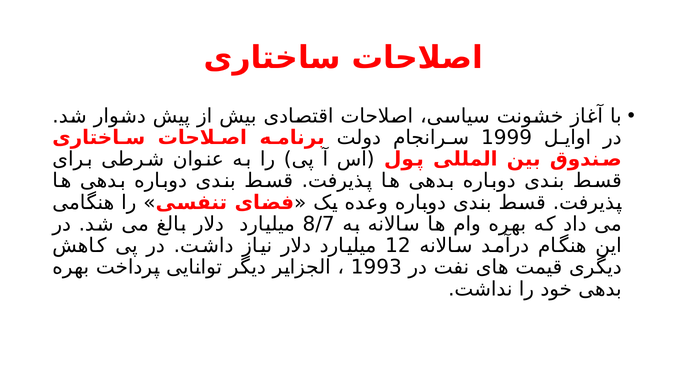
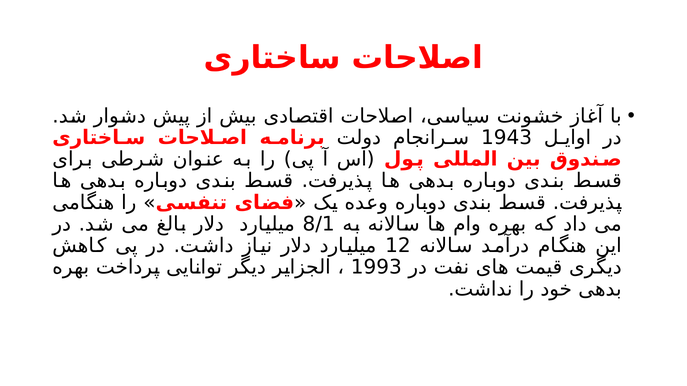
1999: 1999 -> 1943 (507, 138)
8/7: 8/7 -> 8/1 (319, 224)
